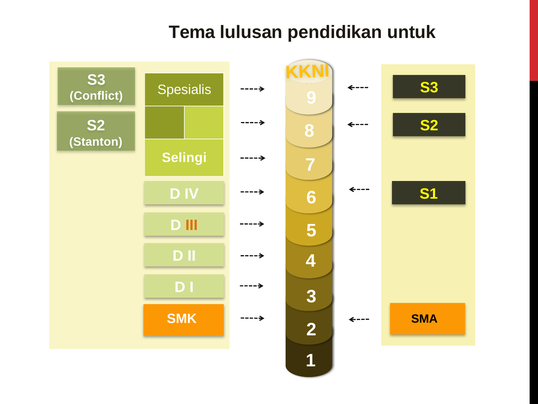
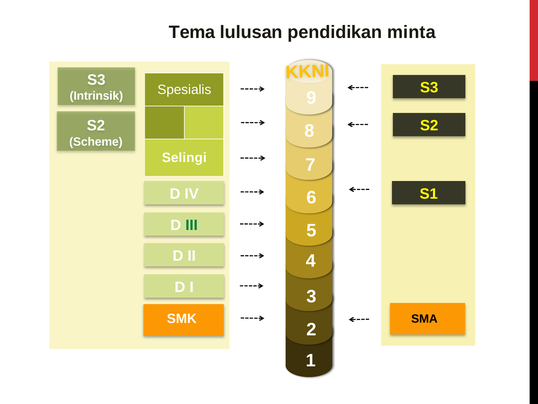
untuk: untuk -> minta (411, 32)
Conflict: Conflict -> Intrinsik (96, 96)
Stanton: Stanton -> Scheme (96, 142)
III colour: orange -> green (192, 225)
